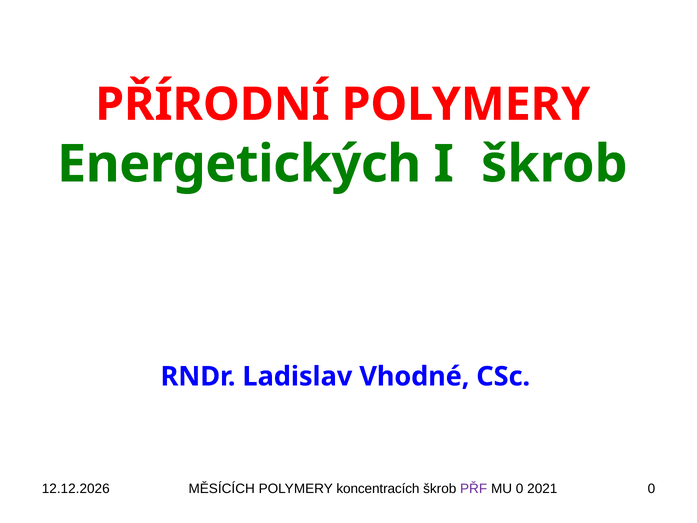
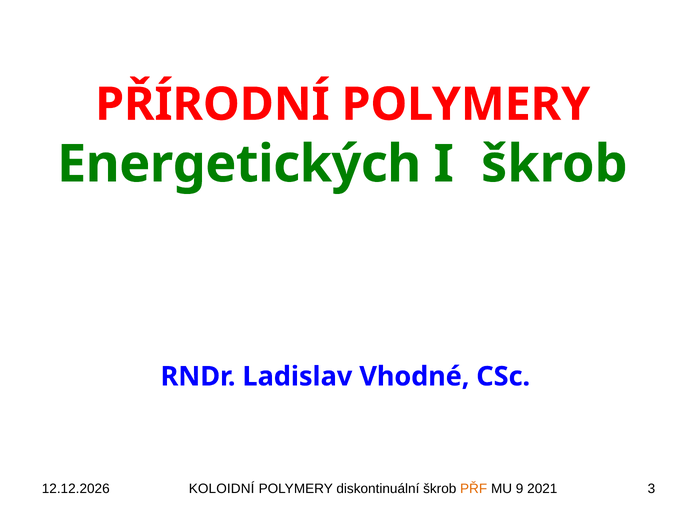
MĚSÍCÍCH: MĚSÍCÍCH -> KOLOIDNÍ (222, 489)
koncentracích: koncentracích -> diskontinuální (378, 489)
PŘF colour: purple -> orange (474, 489)
MU 0: 0 -> 9 (520, 489)
2021 0: 0 -> 3 (651, 489)
